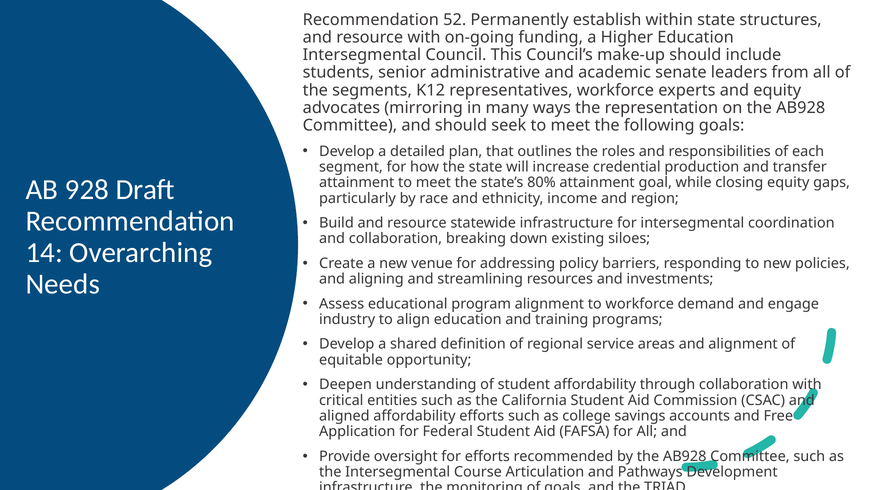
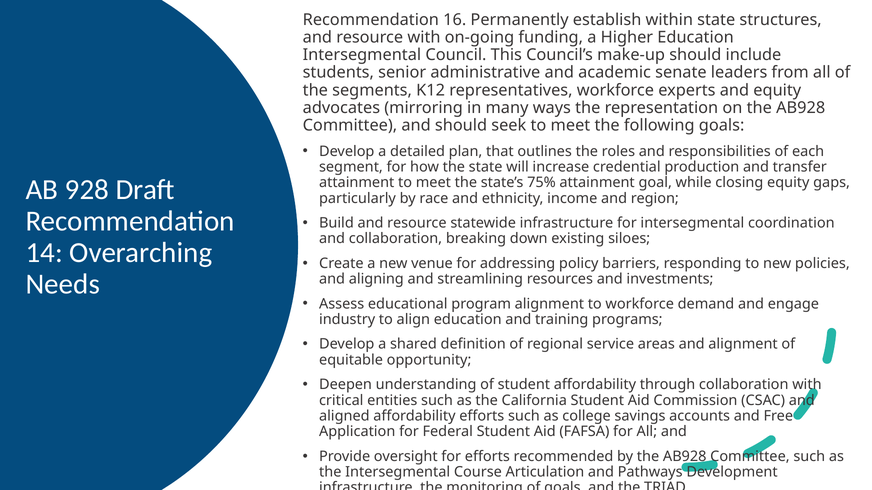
52: 52 -> 16 (455, 20)
80%: 80% -> 75% (541, 183)
